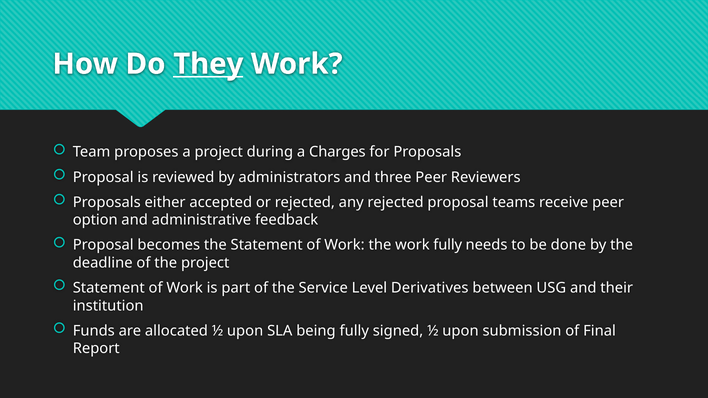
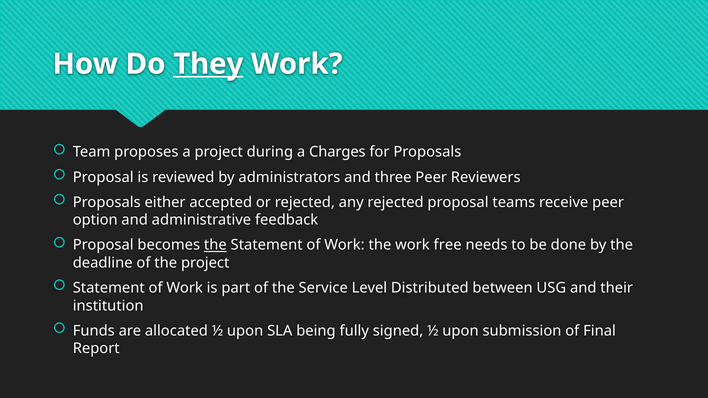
the underline: none -> present (215, 245)
work fully: fully -> free (448, 245)
Derivatives: Derivatives -> Distributed (430, 288)
